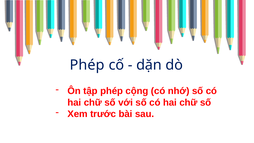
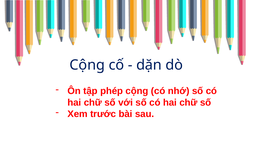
Phép: Phép -> Cộng (87, 65)
